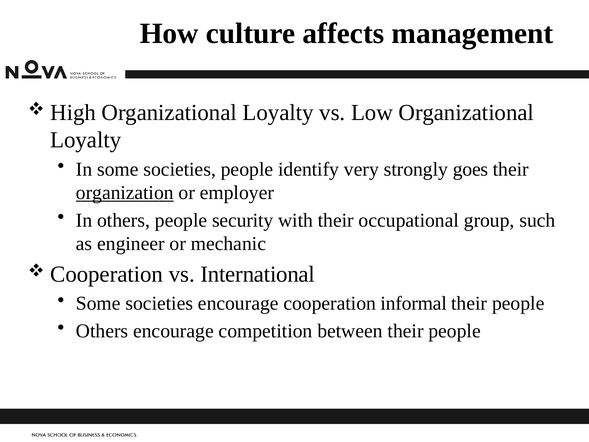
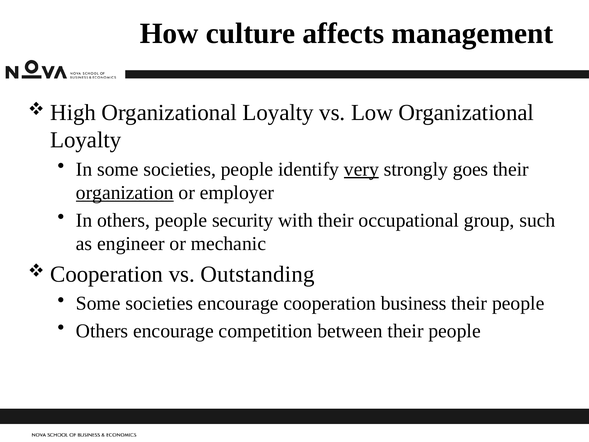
very underline: none -> present (361, 169)
International: International -> Outstanding (258, 274)
informal: informal -> business (414, 303)
